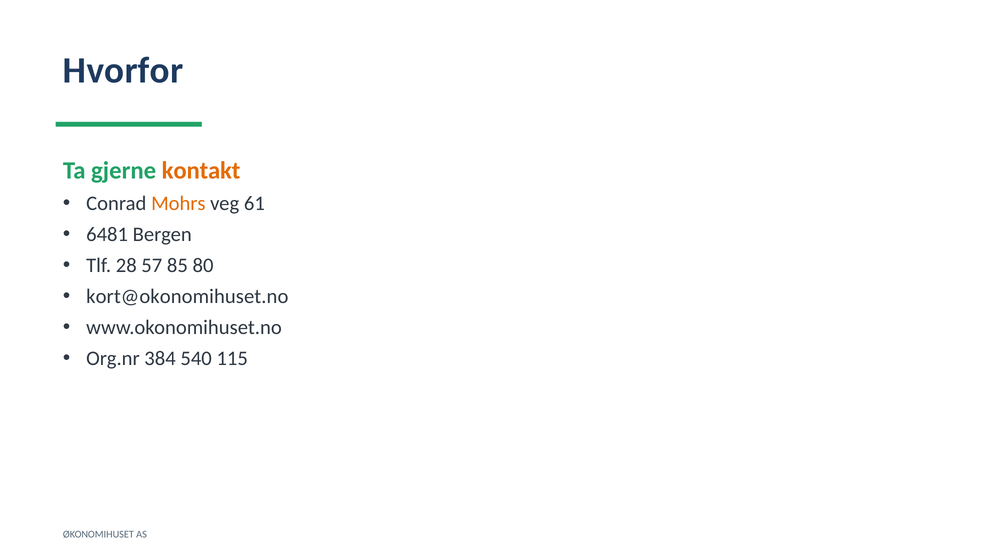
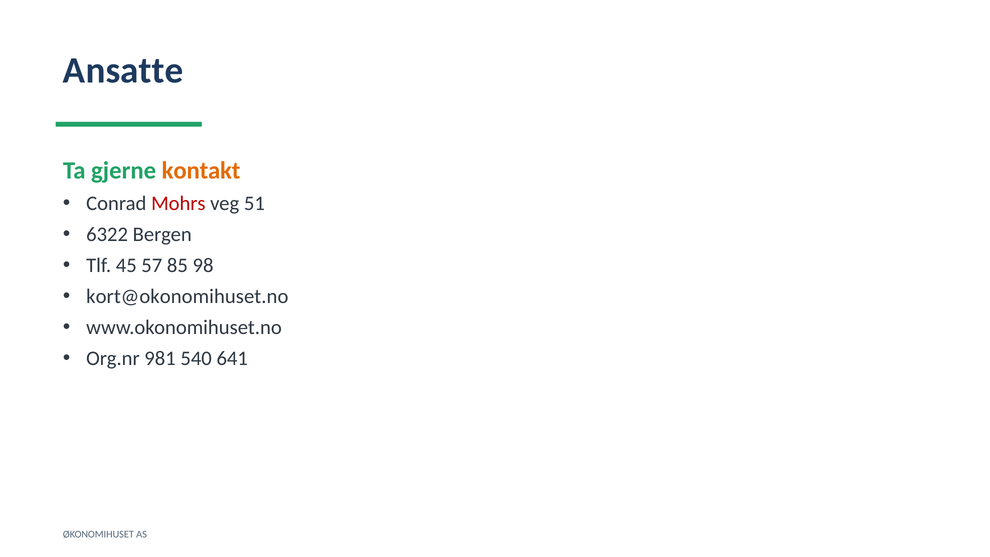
Hvorfor: Hvorfor -> Ansatte (123, 71)
Mohrs colour: orange -> red (178, 204)
61: 61 -> 51 (254, 204)
6481: 6481 -> 6322 (107, 235)
28: 28 -> 45 (126, 265)
80: 80 -> 98 (203, 265)
384: 384 -> 981 (160, 358)
115: 115 -> 641 (232, 358)
